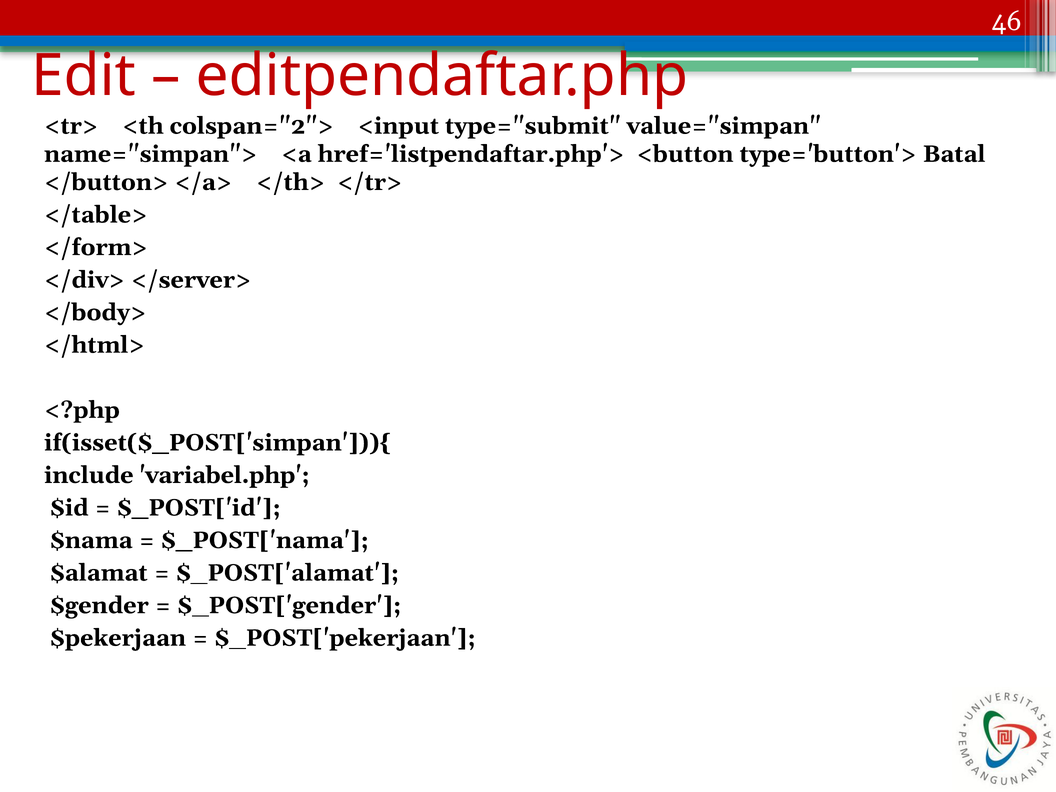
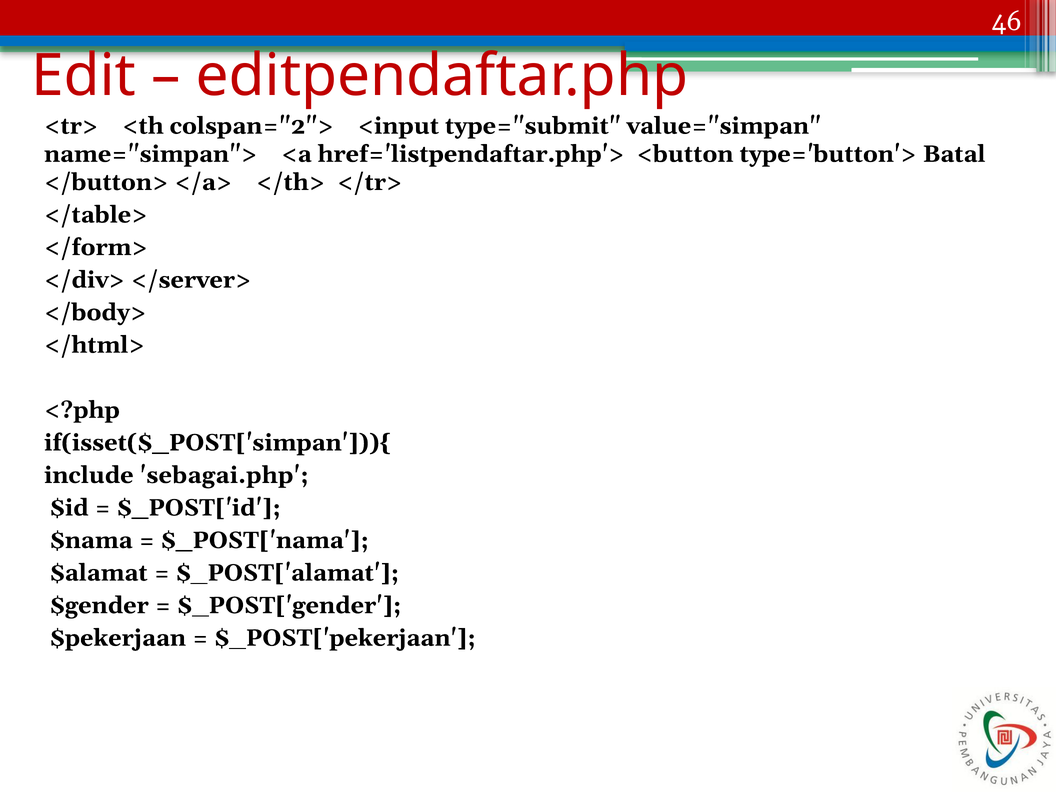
variabel.php: variabel.php -> sebagai.php (224, 475)
